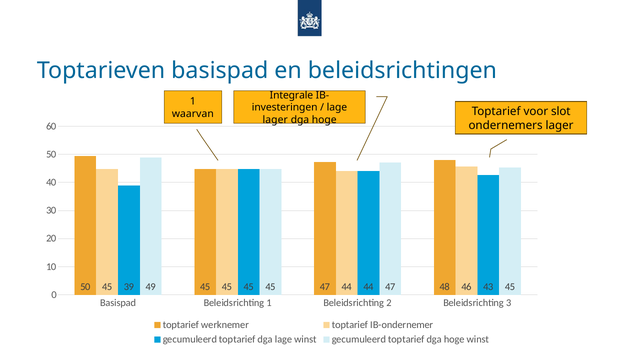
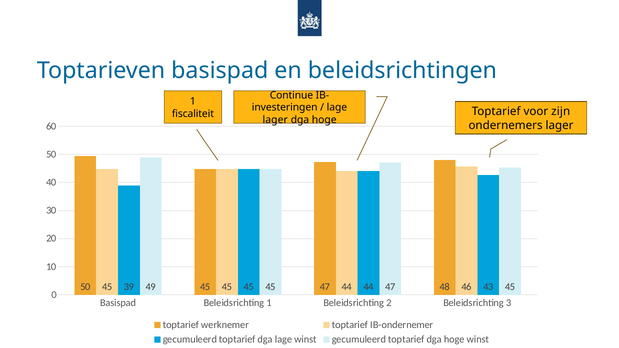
Integrale: Integrale -> Continue (291, 95)
slot: slot -> zijn (561, 112)
waarvan: waarvan -> fiscaliteit (193, 114)
